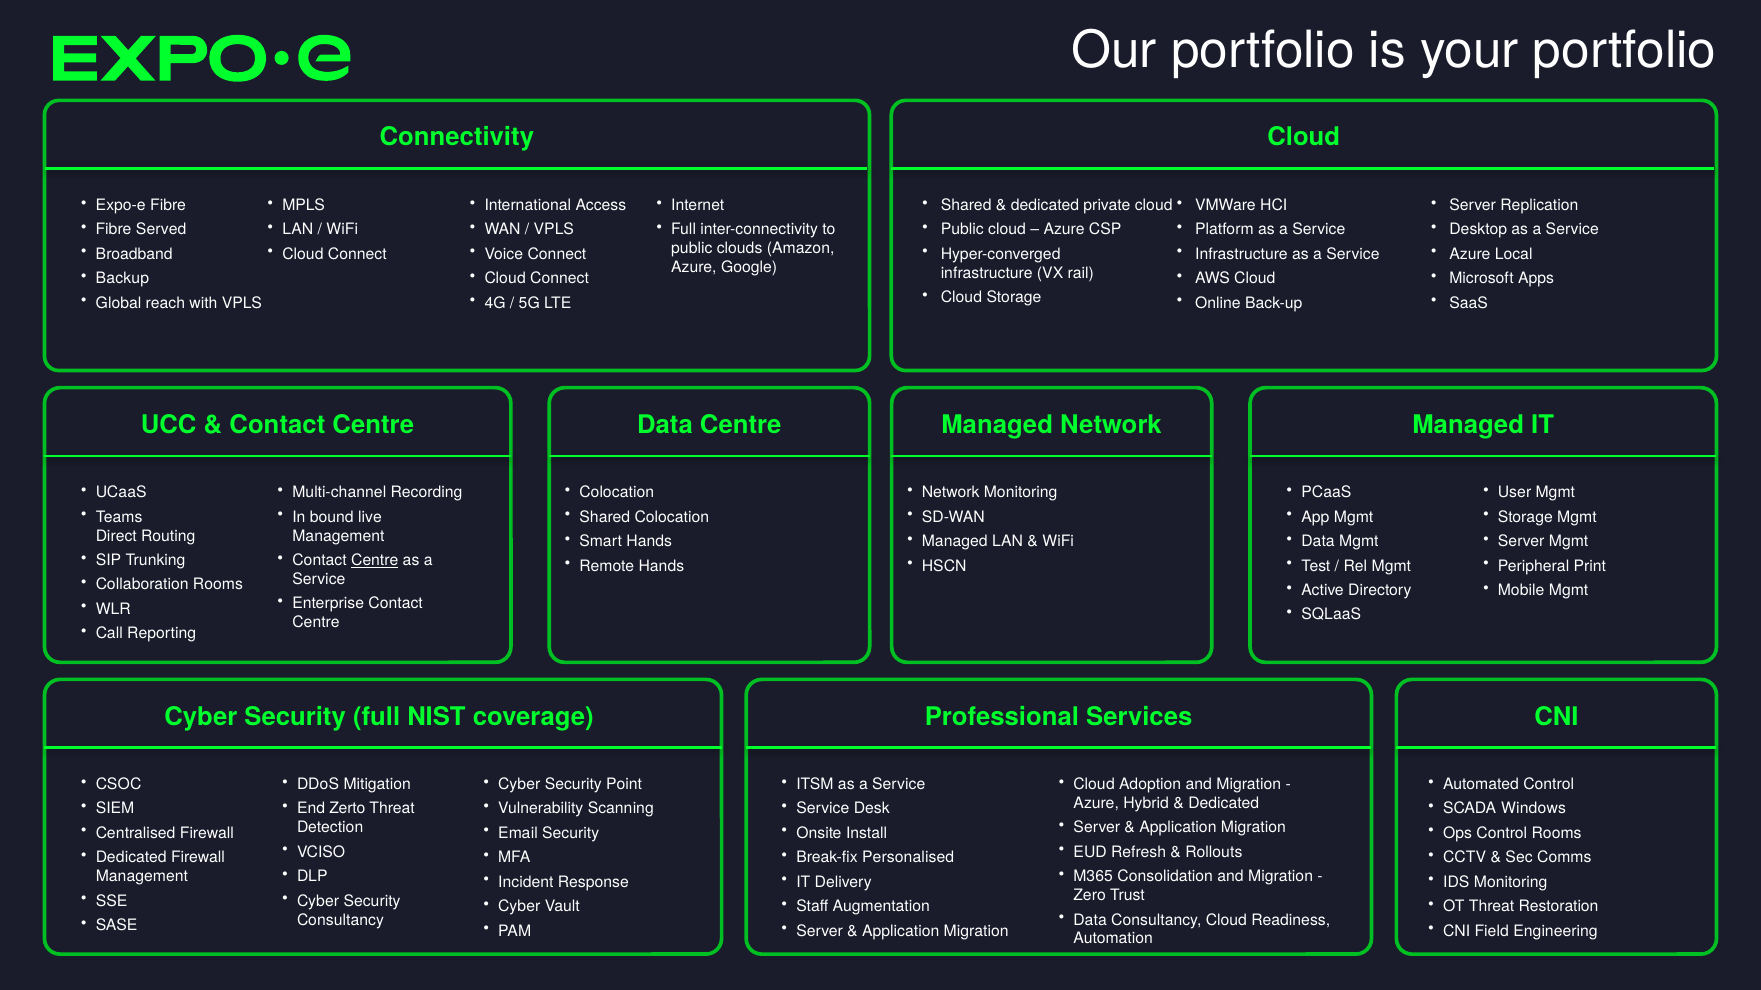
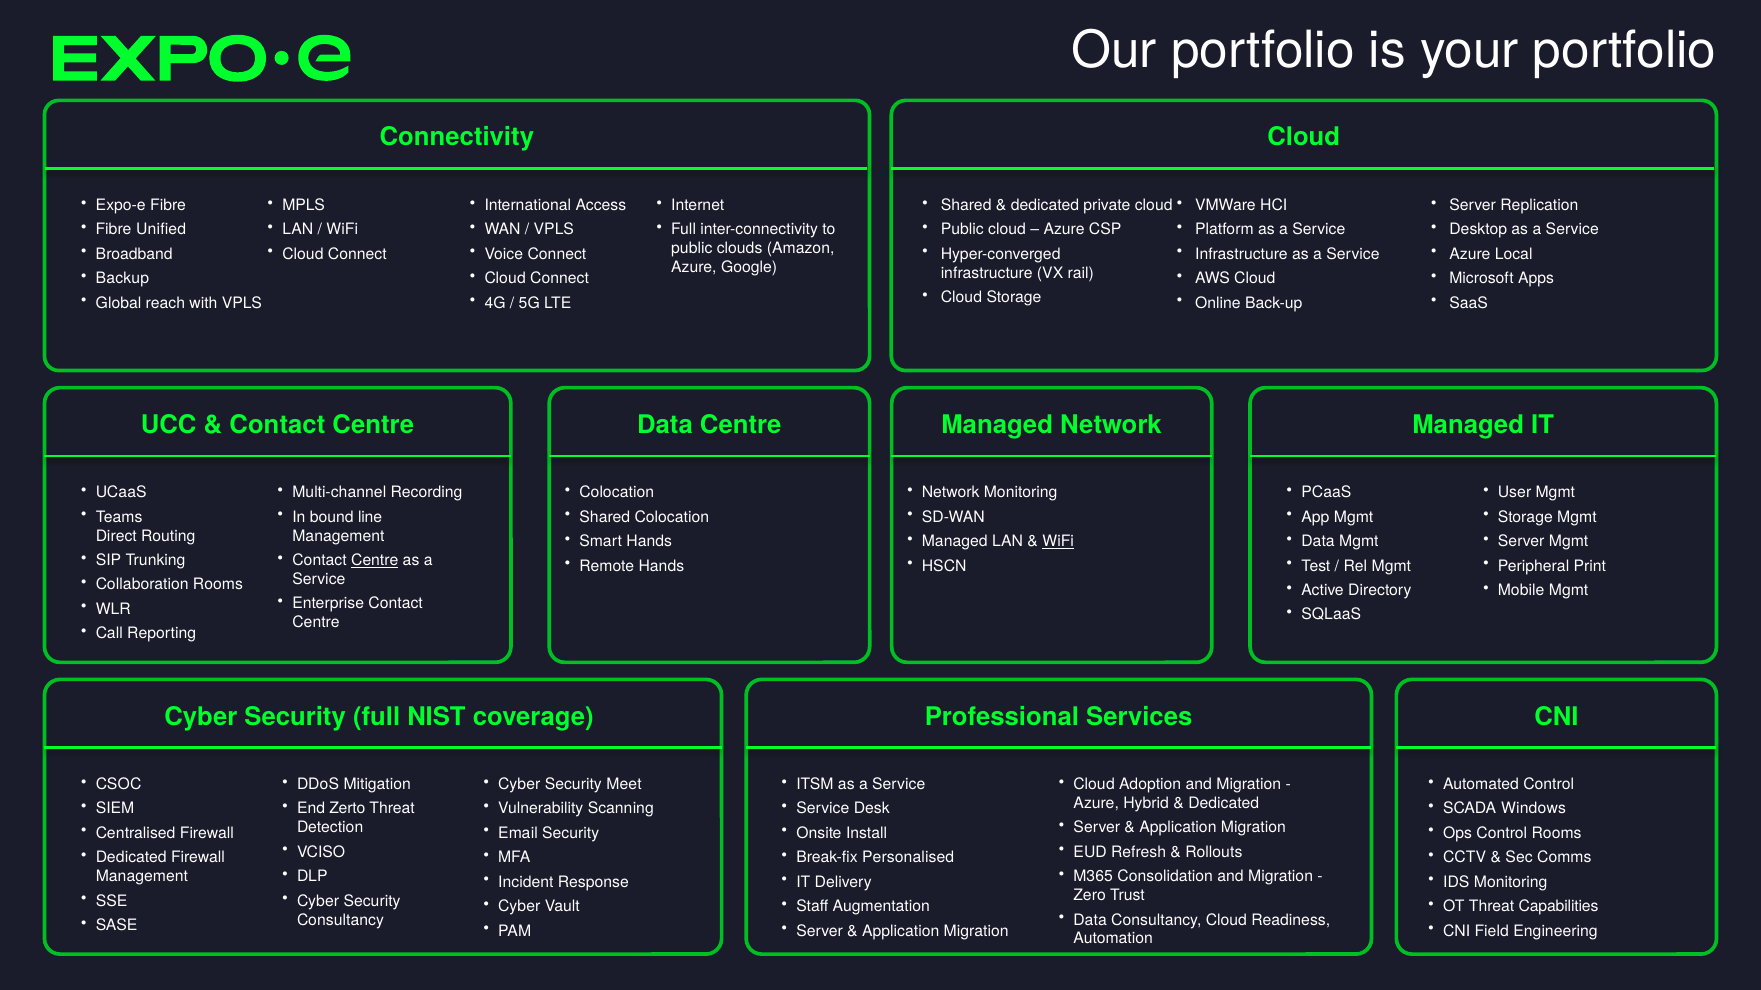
Served: Served -> Unified (161, 230)
live: live -> line (370, 517)
WiFi underline: none -> present (1058, 542)
Point: Point -> Meet (624, 785)
Restoration: Restoration -> Capabilities (1559, 907)
